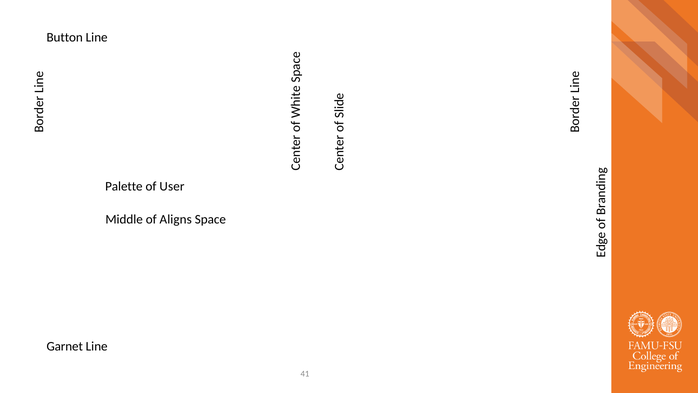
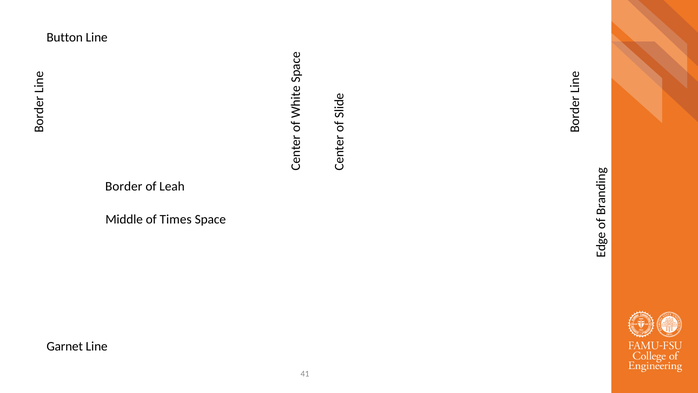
Palette: Palette -> Border (124, 186)
User: User -> Leah (172, 186)
Aligns: Aligns -> Times (176, 219)
